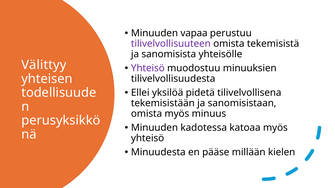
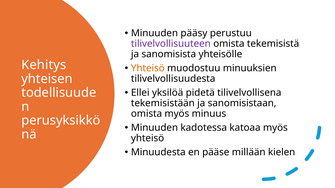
vapaa: vapaa -> pääsy (194, 33)
Välittyy: Välittyy -> Kehitys (44, 65)
Yhteisö colour: purple -> orange (148, 68)
